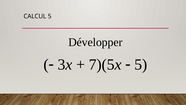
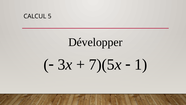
5: 5 -> 1 (141, 64)
